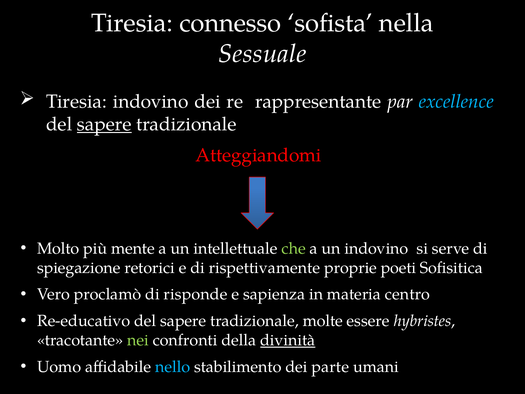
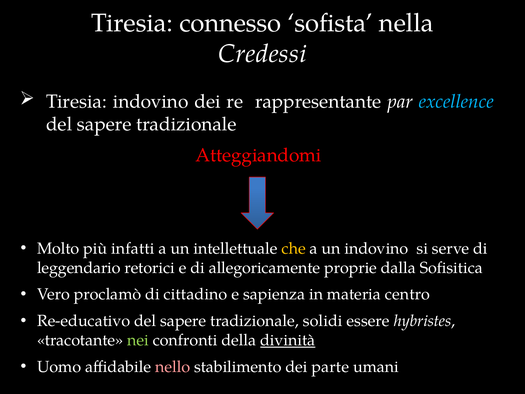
Sessuale: Sessuale -> Credessi (262, 54)
sapere underline: present -> none (104, 124)
mente: mente -> infatti (133, 248)
che colour: light green -> yellow (294, 248)
spiegazione: spiegazione -> leggendario (79, 268)
rispettivamente: rispettivamente -> allegoricamente (264, 268)
poeti: poeti -> dalla (398, 268)
risponde: risponde -> cittadino (196, 294)
molte: molte -> solidi (323, 321)
nello colour: light blue -> pink (173, 366)
